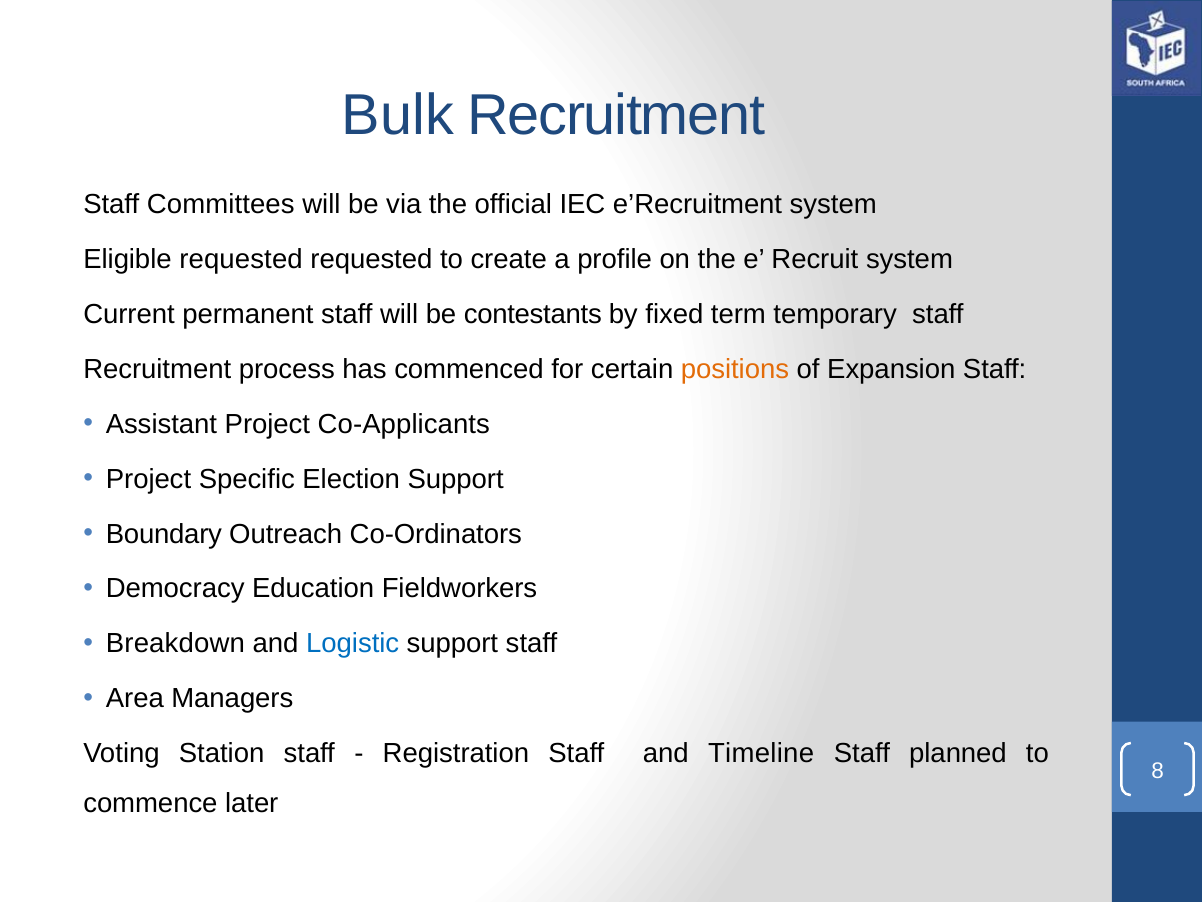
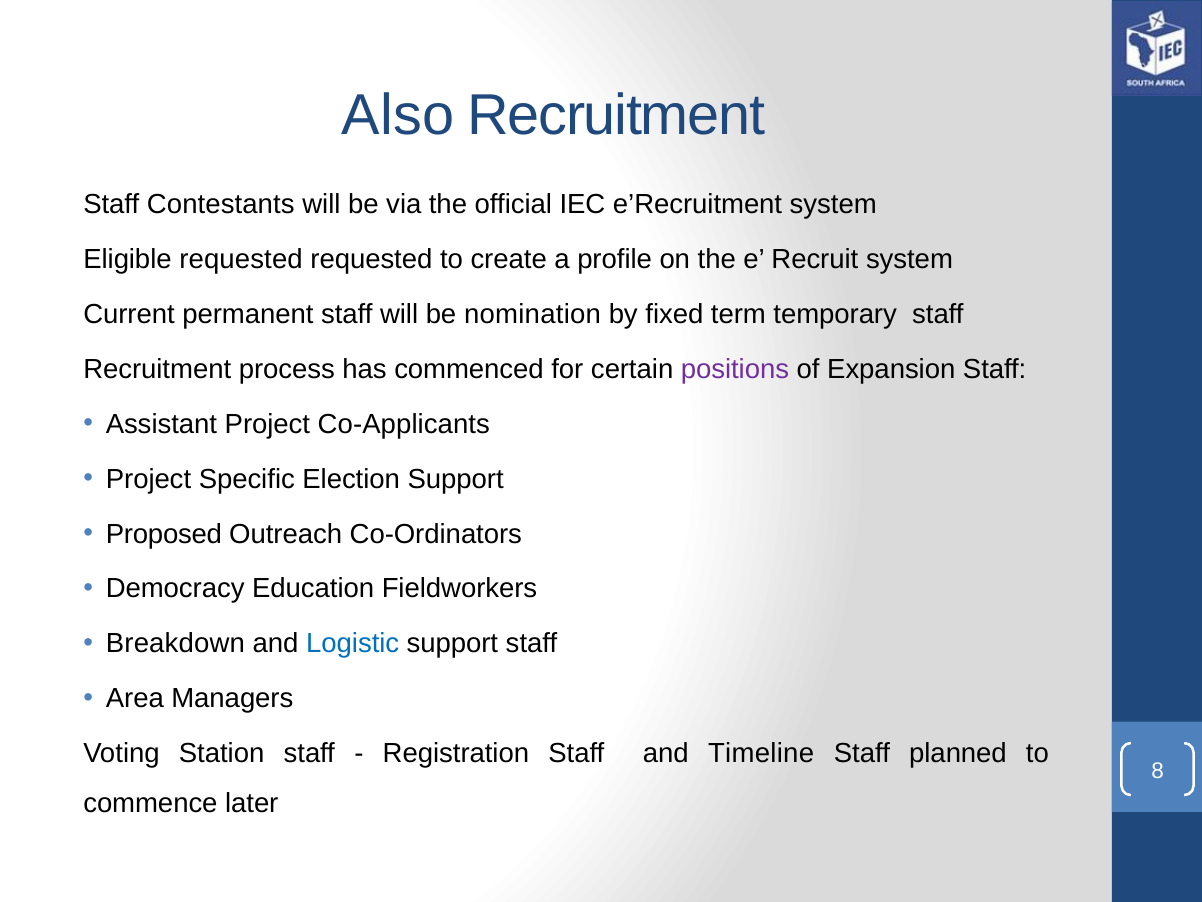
Bulk: Bulk -> Also (398, 115)
Committees: Committees -> Contestants (221, 204)
contestants: contestants -> nomination (533, 314)
positions colour: orange -> purple (735, 369)
Boundary: Boundary -> Proposed (164, 534)
